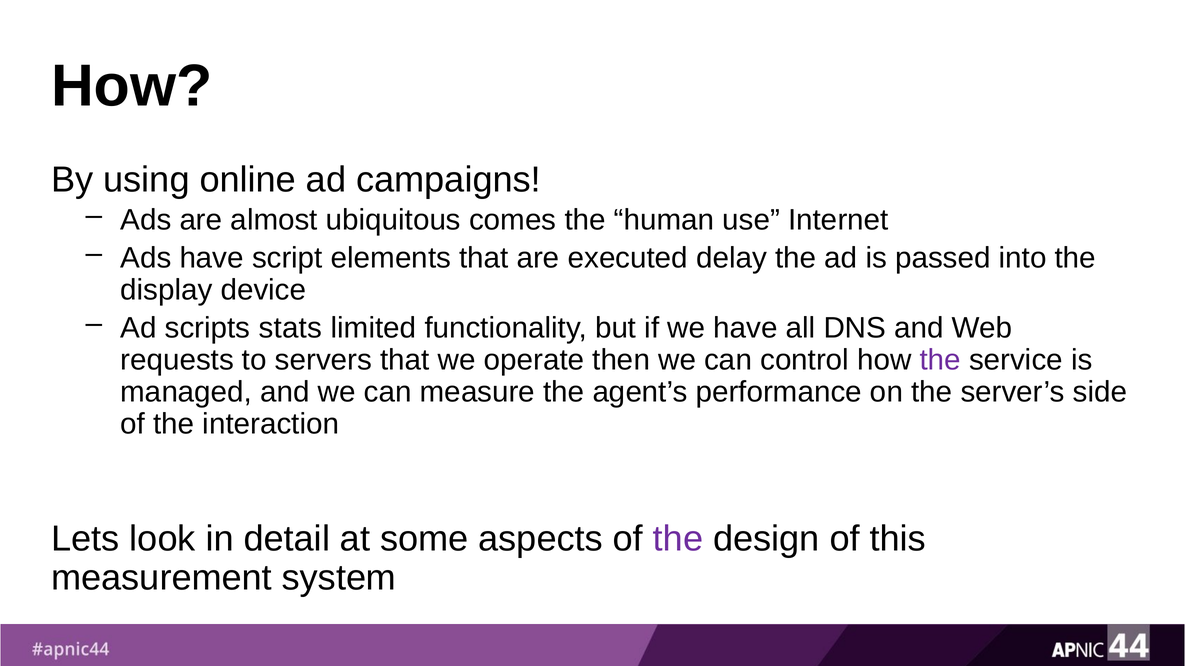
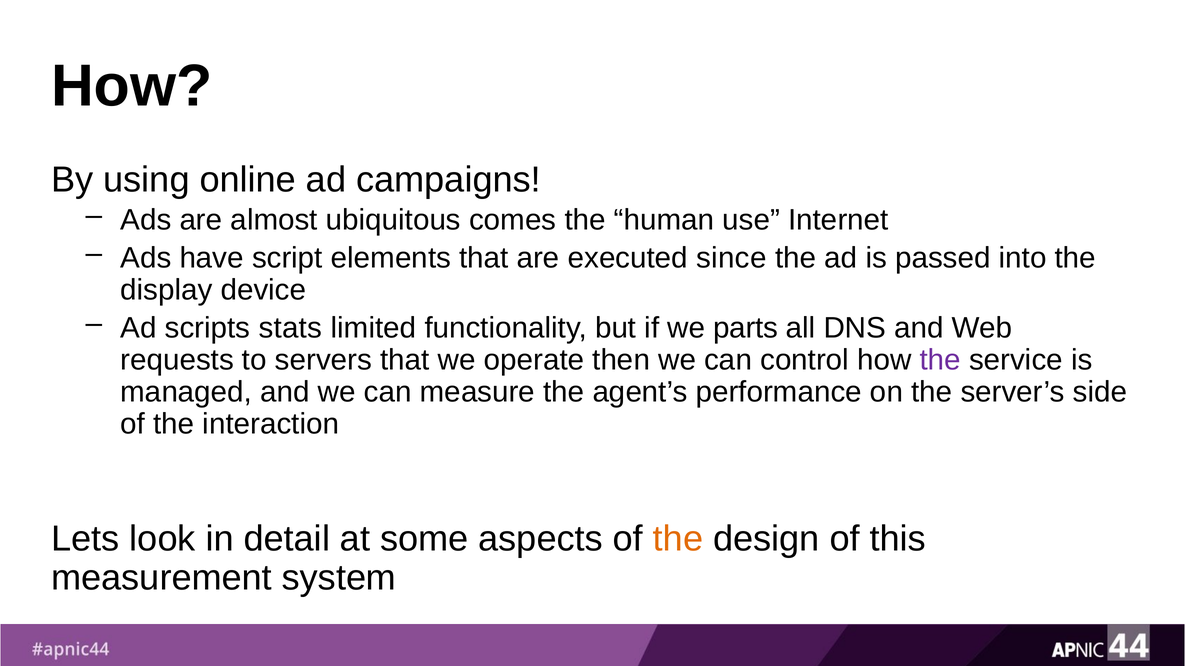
delay: delay -> since (731, 258)
we have: have -> parts (746, 328)
the colour: purple -> orange (678, 539)
